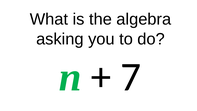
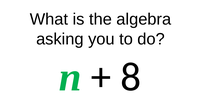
7: 7 -> 8 (131, 77)
